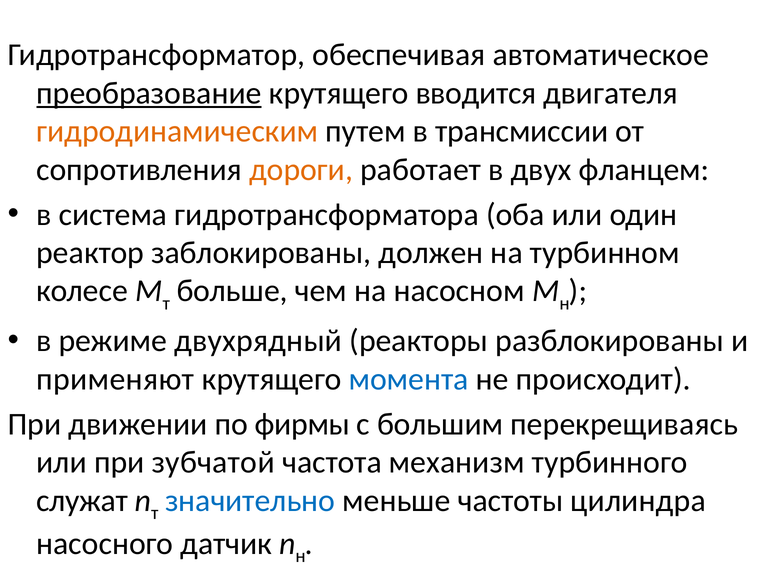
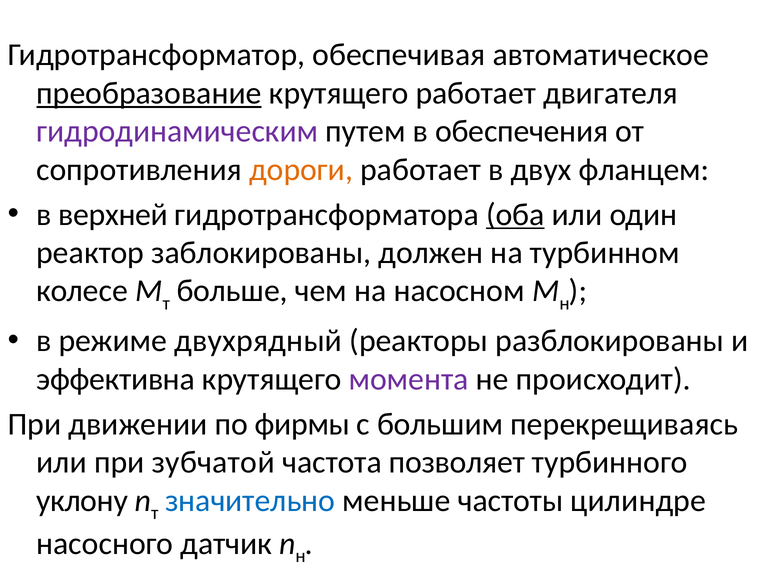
крутящего вводится: вводится -> работает (476, 93)
гидродинамическим colour: orange -> purple (177, 131)
трансмиссии: трансмиссии -> обеспечения (522, 131)
система: система -> верхней (113, 215)
оба underline: none -> present (515, 215)
применяют: применяют -> эффективна (116, 379)
момента colour: blue -> purple (409, 379)
механизм: механизм -> позволяет (457, 462)
служат: служат -> уклону (82, 501)
цилиндра: цилиндра -> цилиндре (638, 501)
